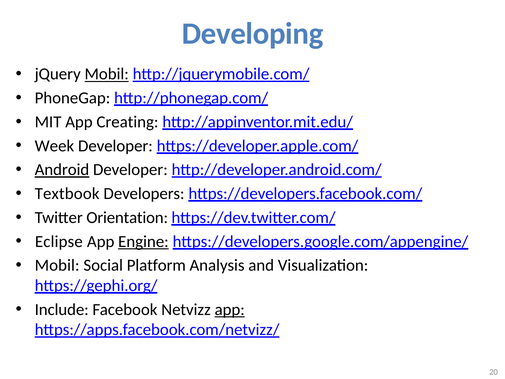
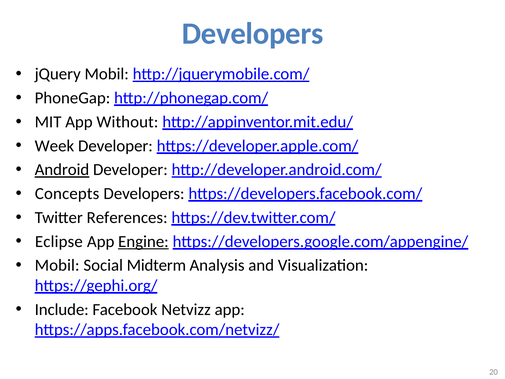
Developing: Developing -> Developers (253, 34)
Mobil underline: present -> none (107, 74)
Creating: Creating -> Without (127, 122)
Textbook: Textbook -> Concepts (67, 194)
Orientation: Orientation -> References (127, 217)
Platform: Platform -> Midterm (156, 265)
app underline: present -> none (230, 309)
